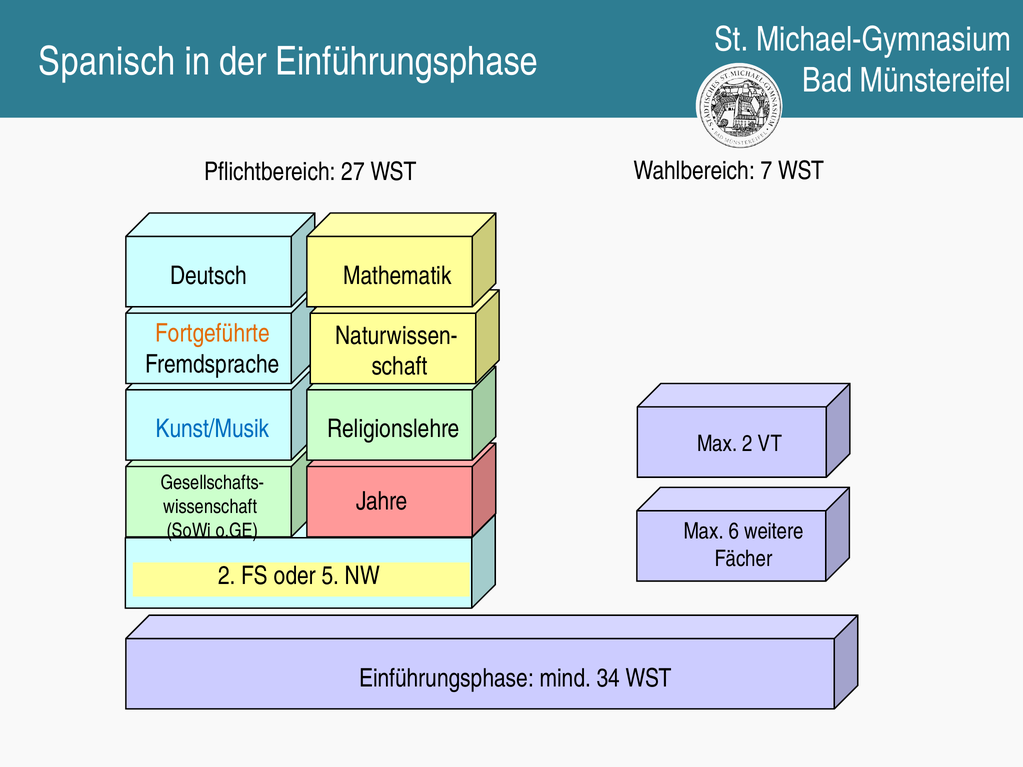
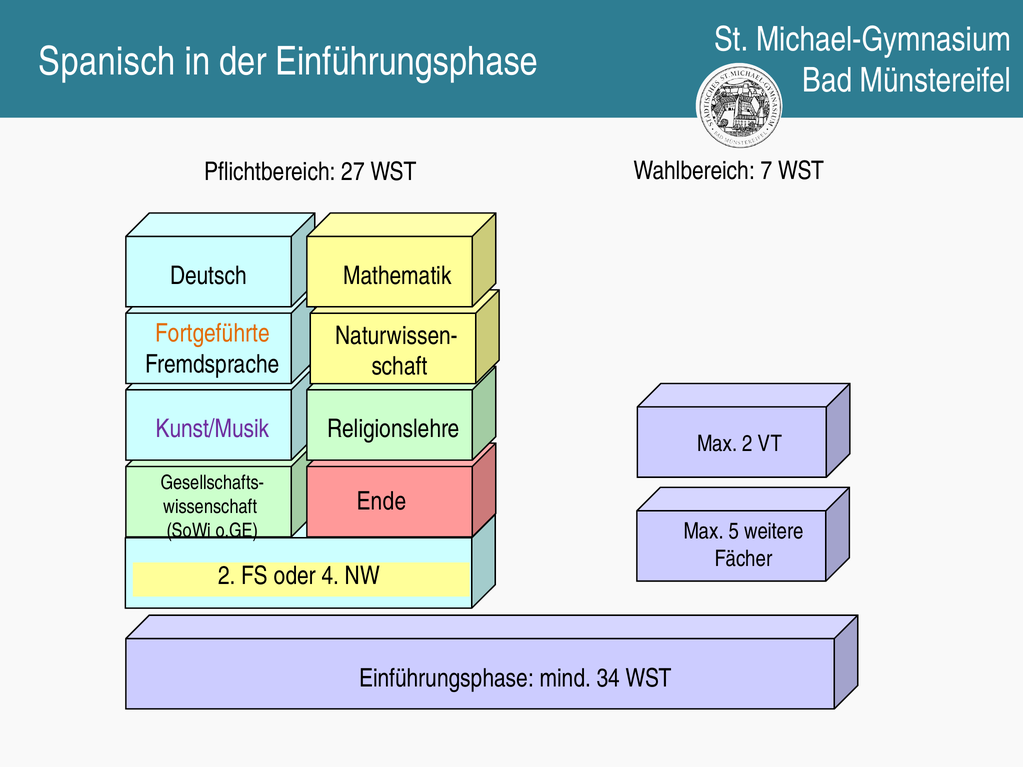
Kunst/Musik colour: blue -> purple (212, 429)
Jahre: Jahre -> Ende (382, 502)
6: 6 -> 5 (734, 532)
5: 5 -> 4 (330, 576)
